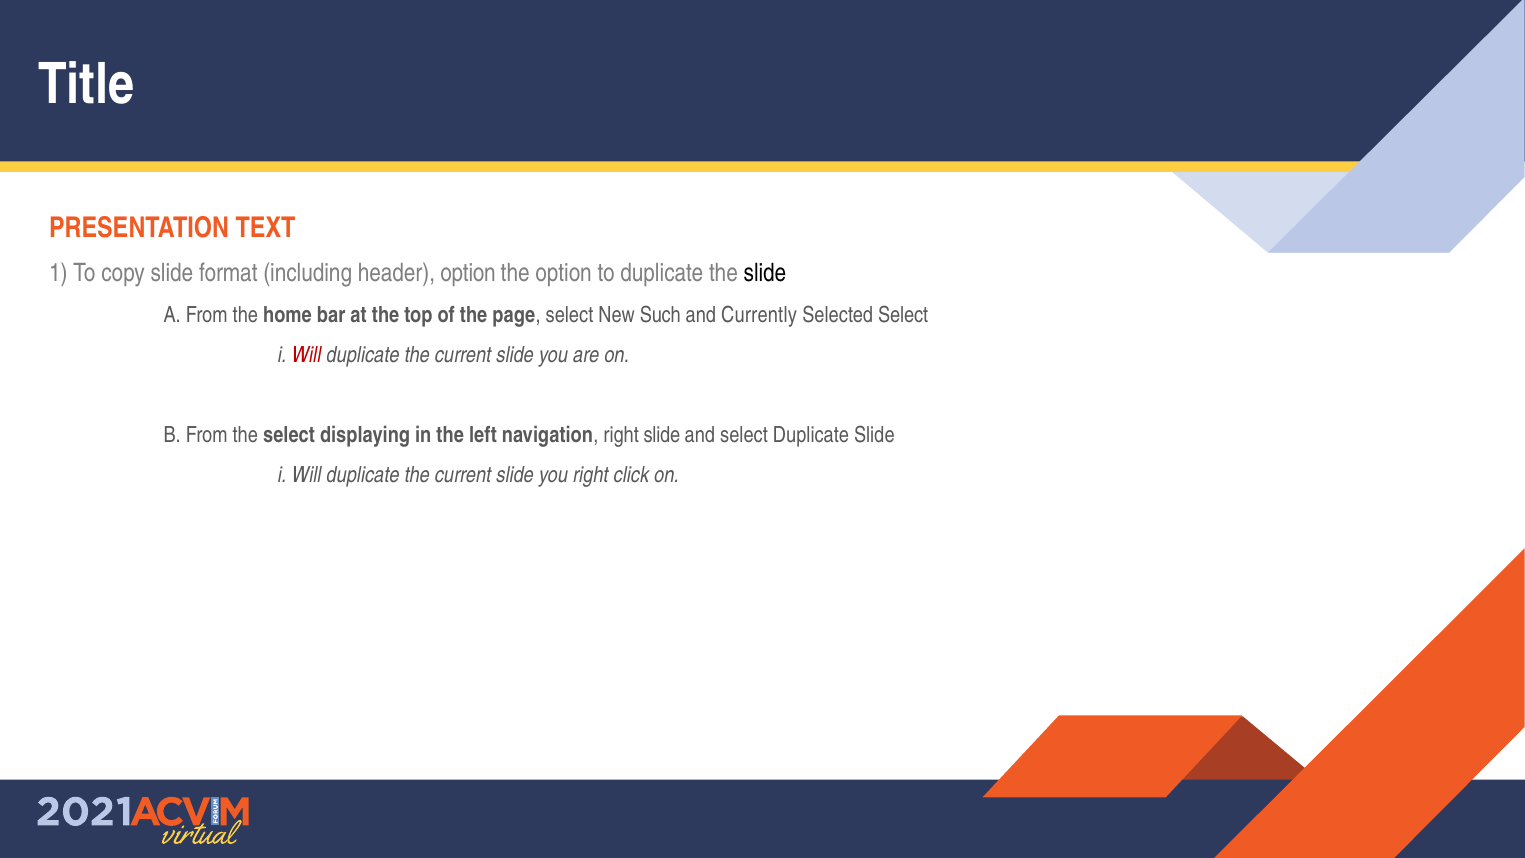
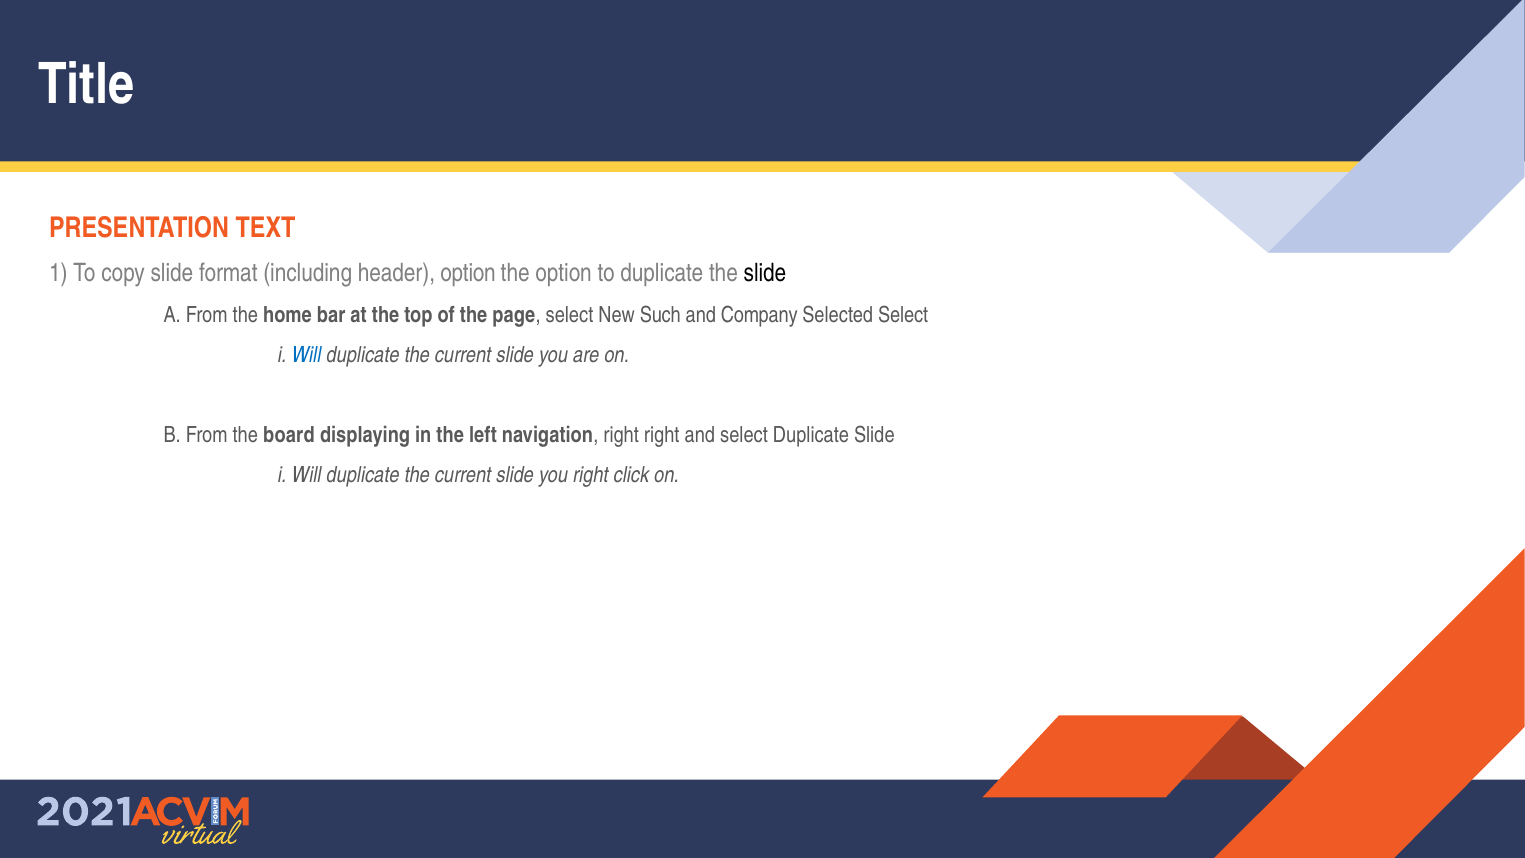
Currently: Currently -> Company (759, 315)
Will colour: red -> blue (307, 355)
the select: select -> board (289, 435)
right slide: slide -> right (662, 435)
